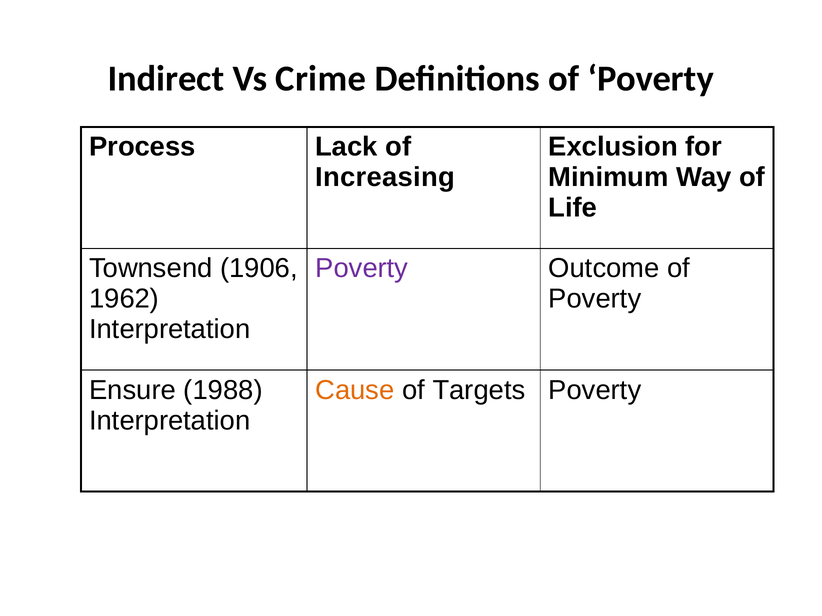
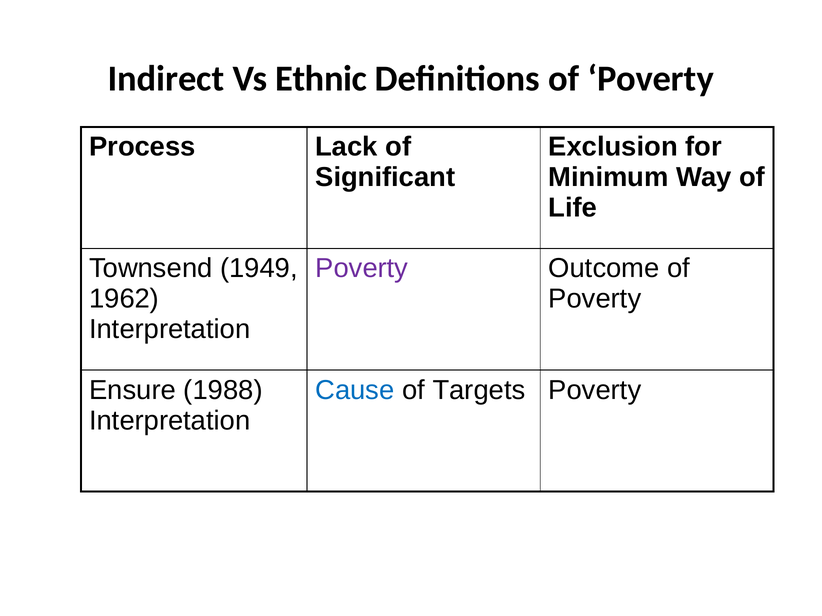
Crime: Crime -> Ethnic (321, 79)
Increasing: Increasing -> Significant (385, 177)
1906: 1906 -> 1949 (259, 268)
Cause colour: orange -> blue (355, 390)
